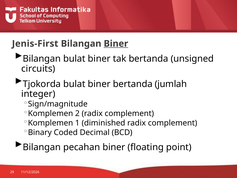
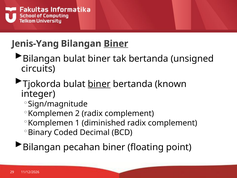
Jenis-First: Jenis-First -> Jenis-Yang (35, 44)
biner underline: none -> present (99, 84)
jumlah: jumlah -> known (171, 84)
